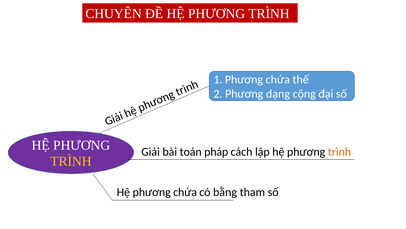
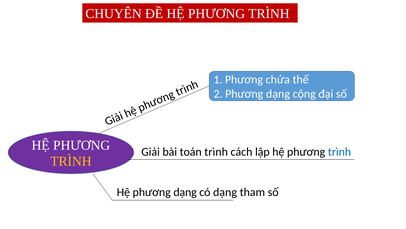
toán pháp: pháp -> trình (216, 152)
trình colour: orange -> blue (339, 152)
Hệ phương chứa: chứa -> dạng (185, 192)
có bằng: bằng -> dạng (225, 192)
